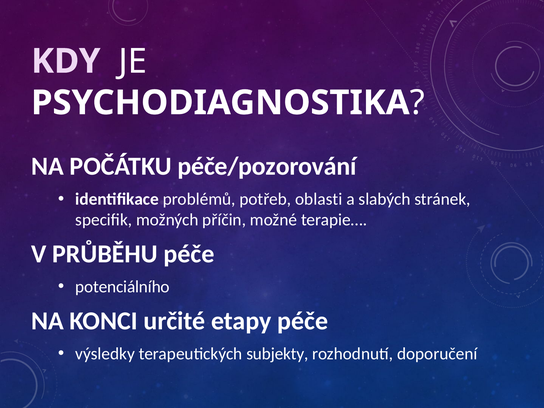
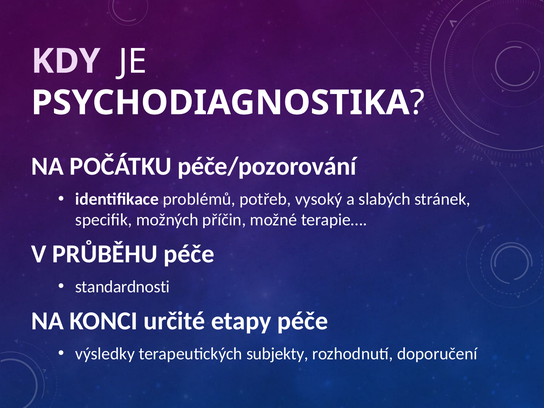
oblasti: oblasti -> vysoký (319, 199)
potenciálního: potenciálního -> standardnosti (123, 287)
